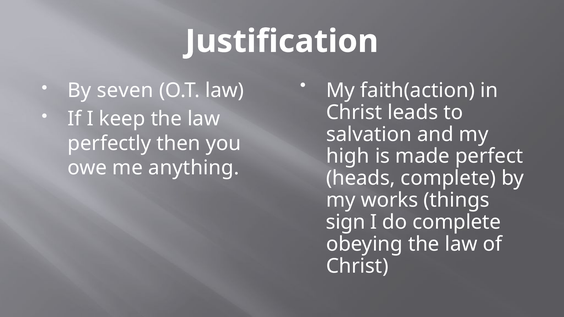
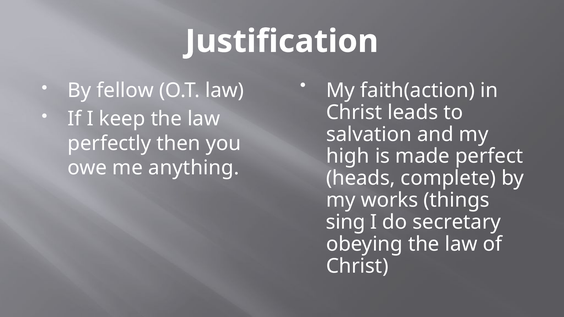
seven: seven -> fellow (125, 90)
sign: sign -> sing (346, 222)
do complete: complete -> secretary (457, 222)
